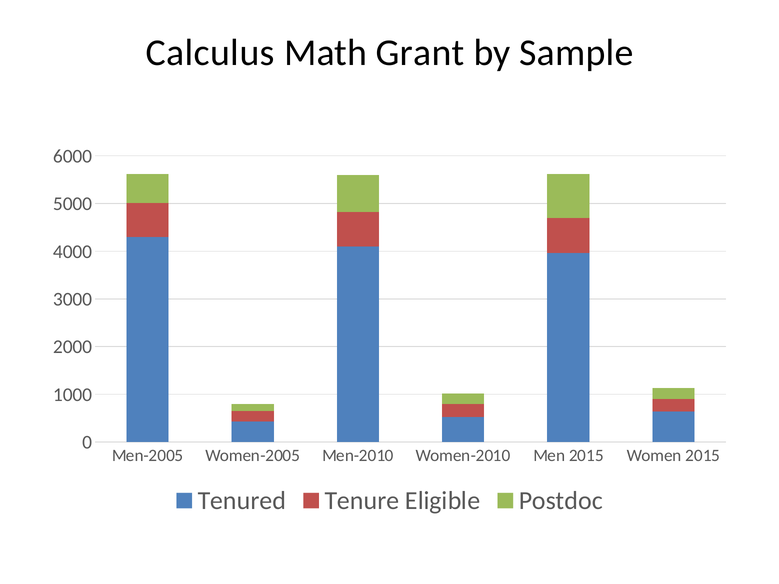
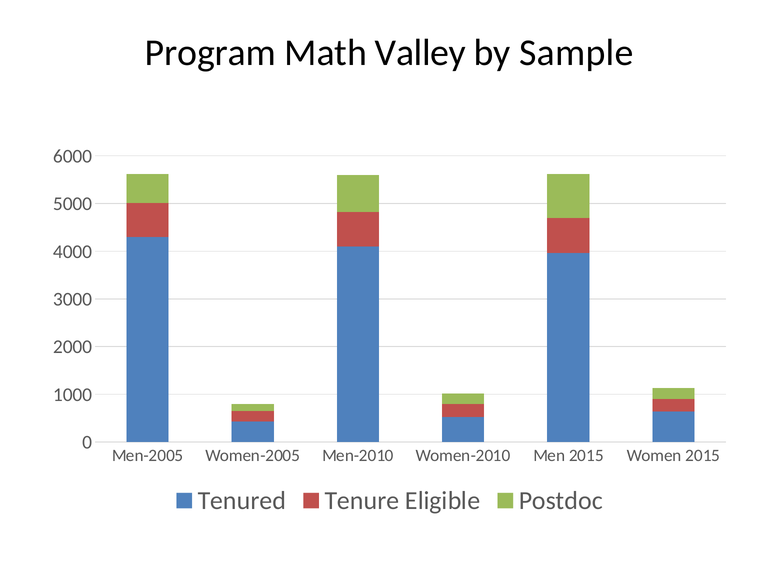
Calculus: Calculus -> Program (210, 53)
Grant: Grant -> Valley (420, 53)
